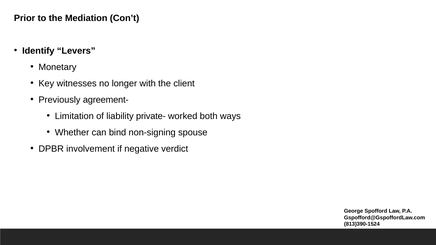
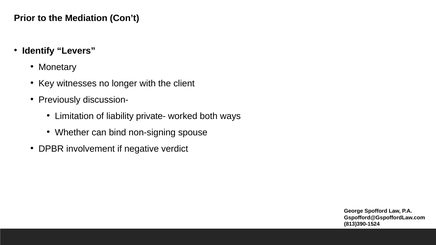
agreement-: agreement- -> discussion- (106, 100)
